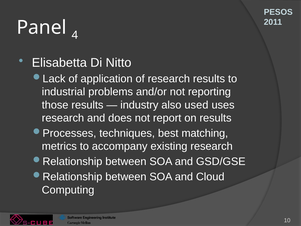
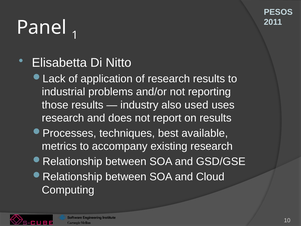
4: 4 -> 1 (75, 35)
matching: matching -> available (205, 133)
